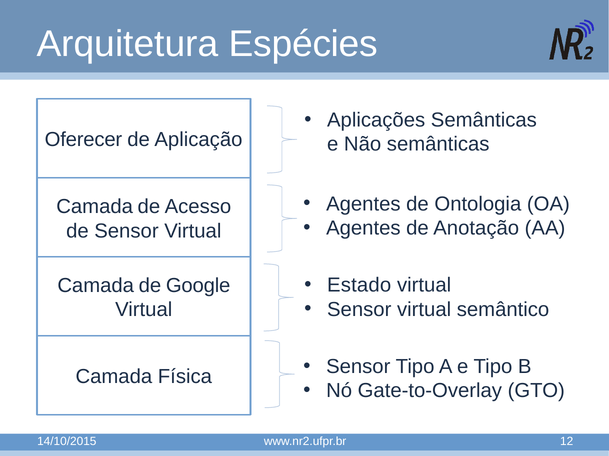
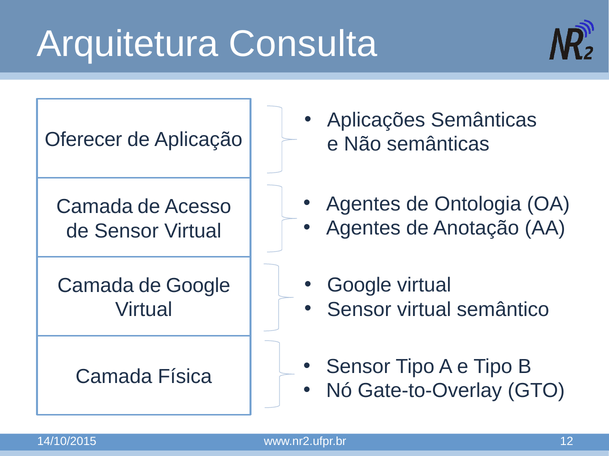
Espécies: Espécies -> Consulta (303, 44)
Estado: Estado -> Google (359, 286)
